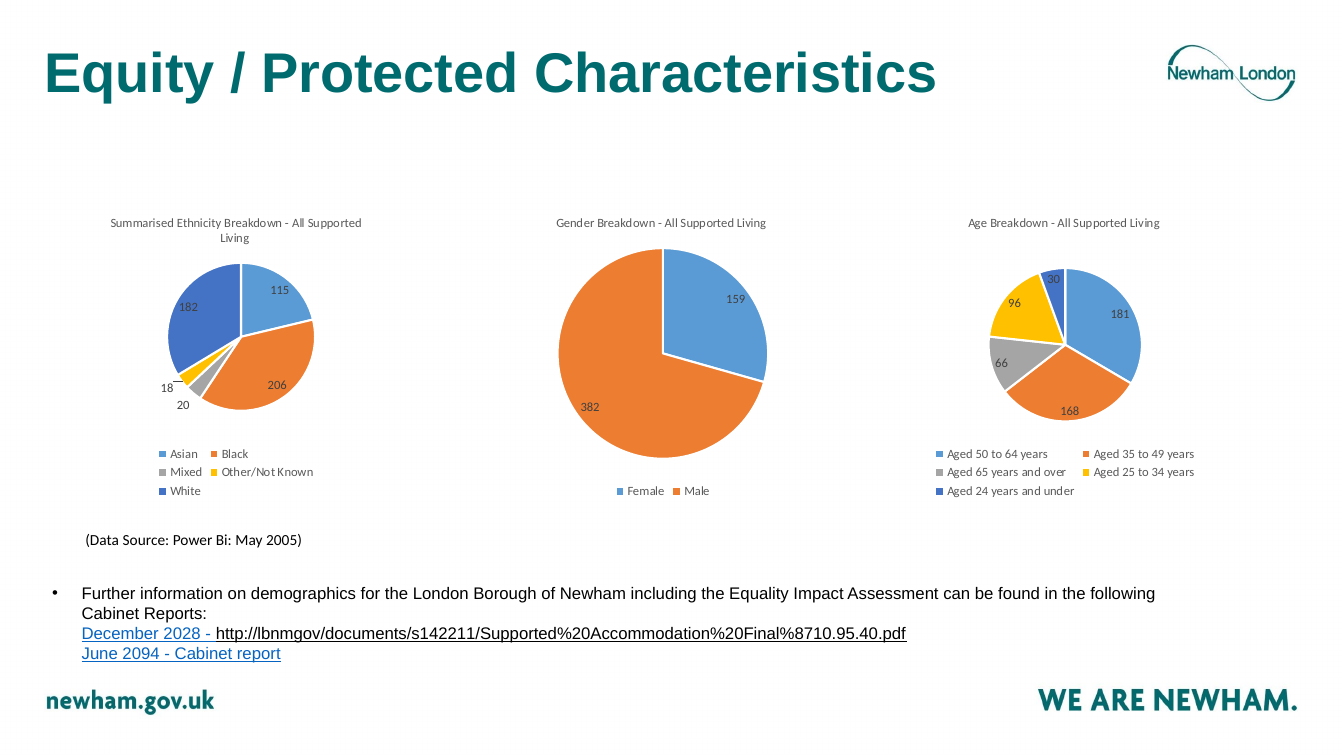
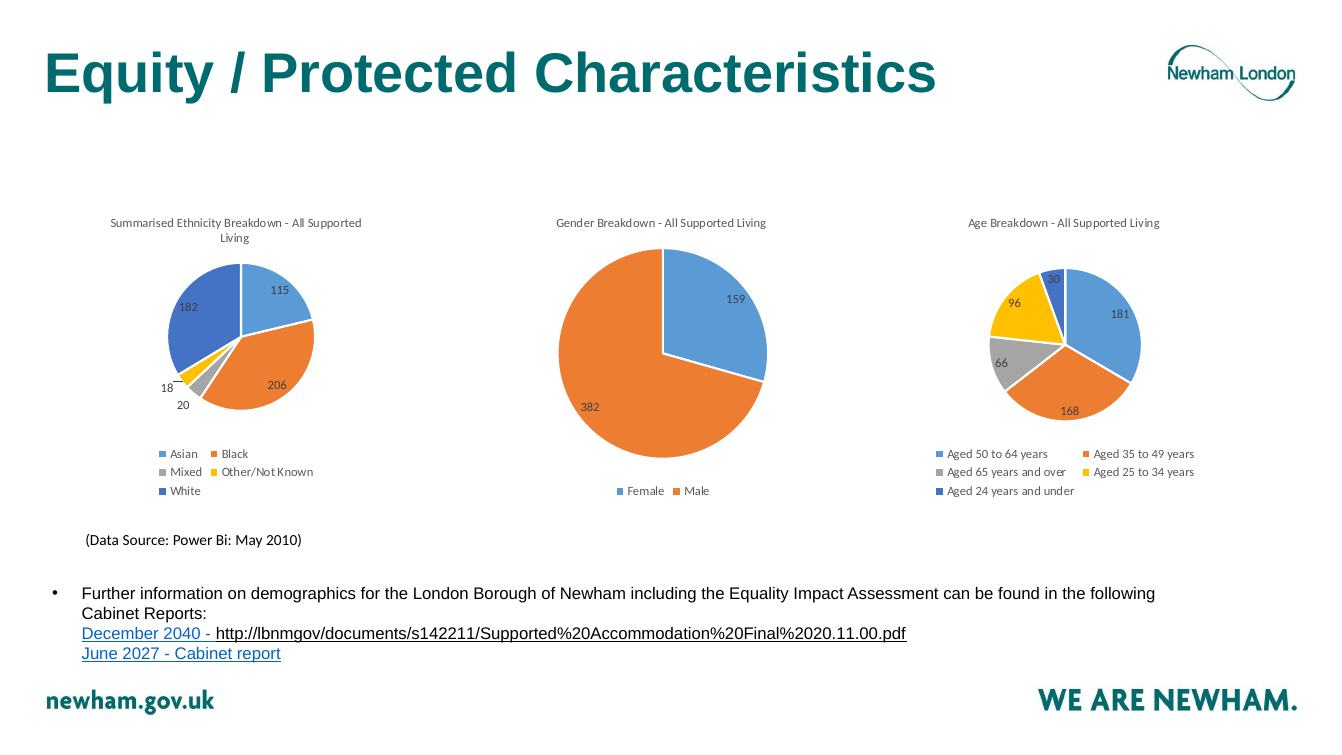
2005: 2005 -> 2010 (284, 541)
2028: 2028 -> 2040 (182, 634)
http://lbnmgov/documents/s142211/Supported%20Accommodation%20Final%8710.95.40.pdf: http://lbnmgov/documents/s142211/Supported%20Accommodation%20Final%8710.95.40.pdf -> http://lbnmgov/documents/s142211/Supported%20Accommodation%20Final%2020.11.00.pdf (561, 634)
2094: 2094 -> 2027 (141, 654)
